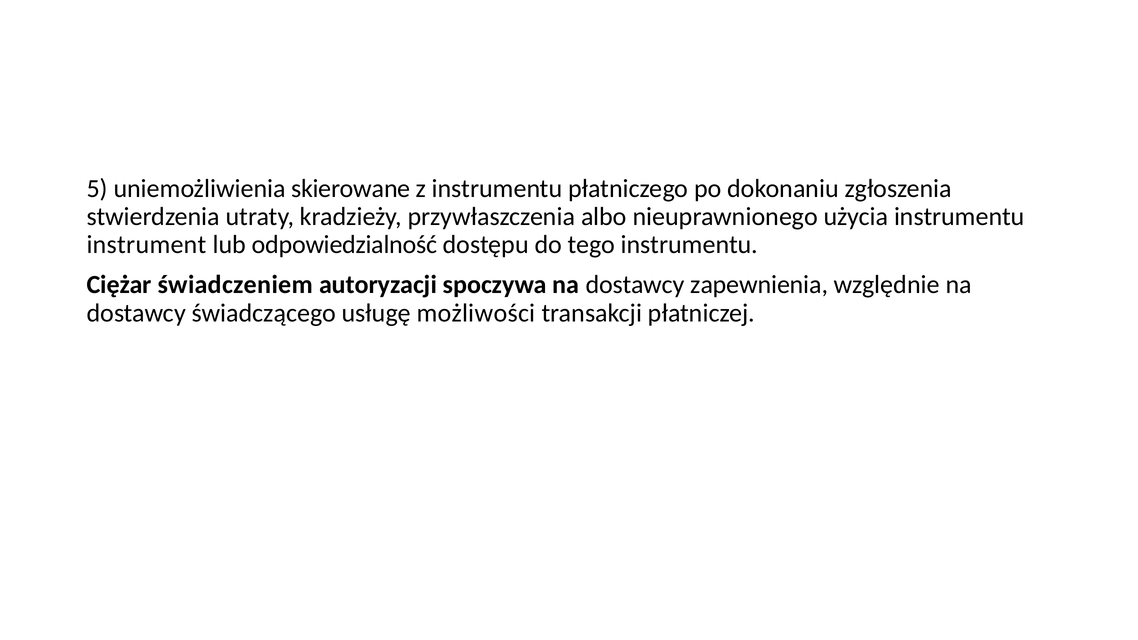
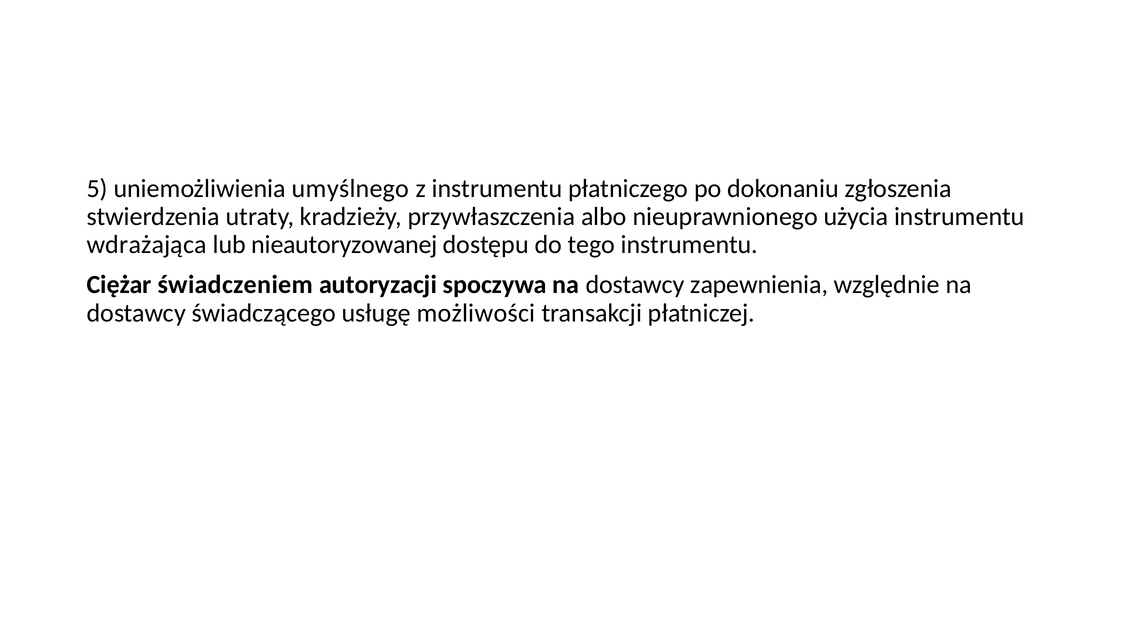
skierowane: skierowane -> umyślnego (351, 189)
instrument: instrument -> wdrażająca (147, 245)
odpowiedzialność: odpowiedzialność -> nieautoryzowanej (344, 245)
